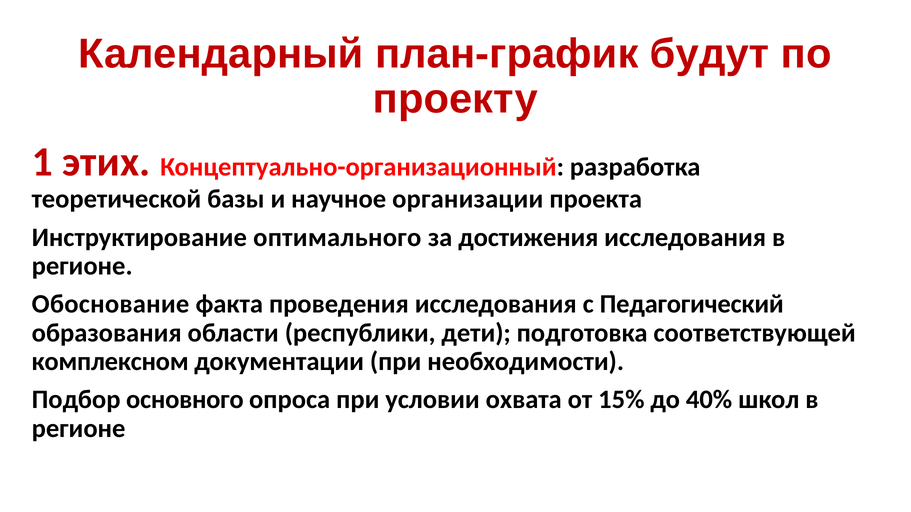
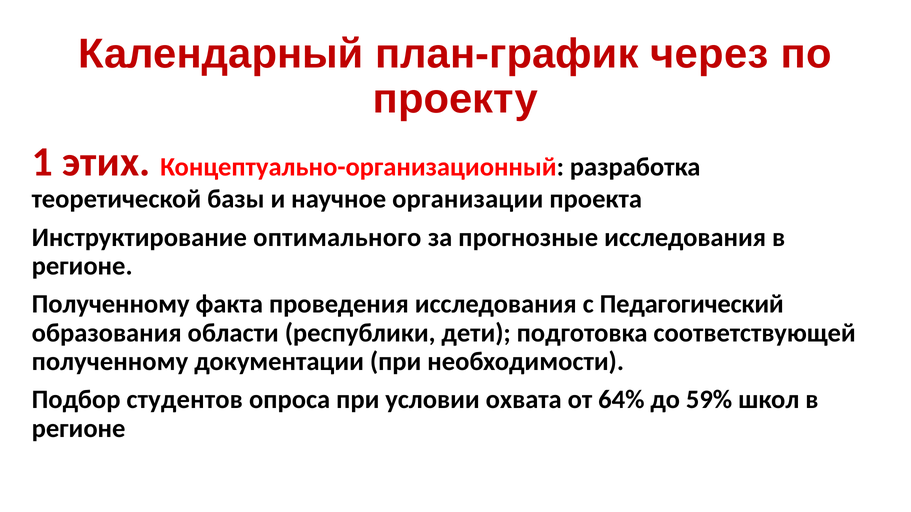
будут: будут -> через (709, 54)
достижения: достижения -> прогнозные (528, 238)
Обоснование: Обоснование -> Полученному (111, 304)
комплексном: комплексном -> полученному (110, 362)
основного: основного -> студентов (185, 400)
15%: 15% -> 64% (621, 400)
40%: 40% -> 59% (709, 400)
